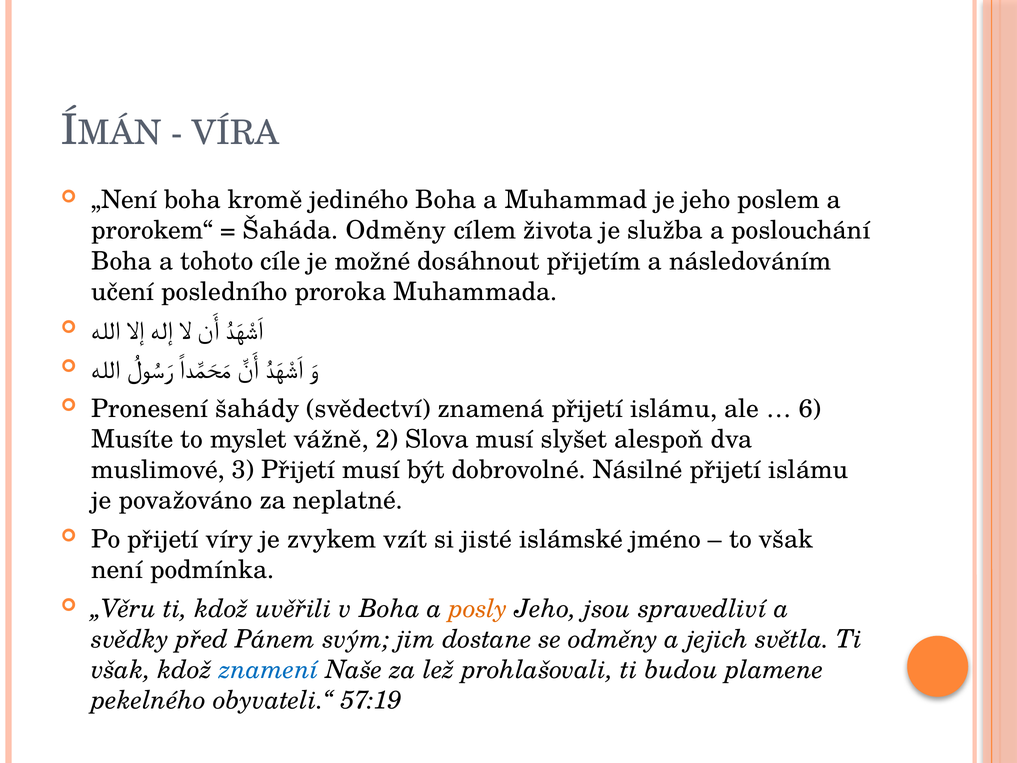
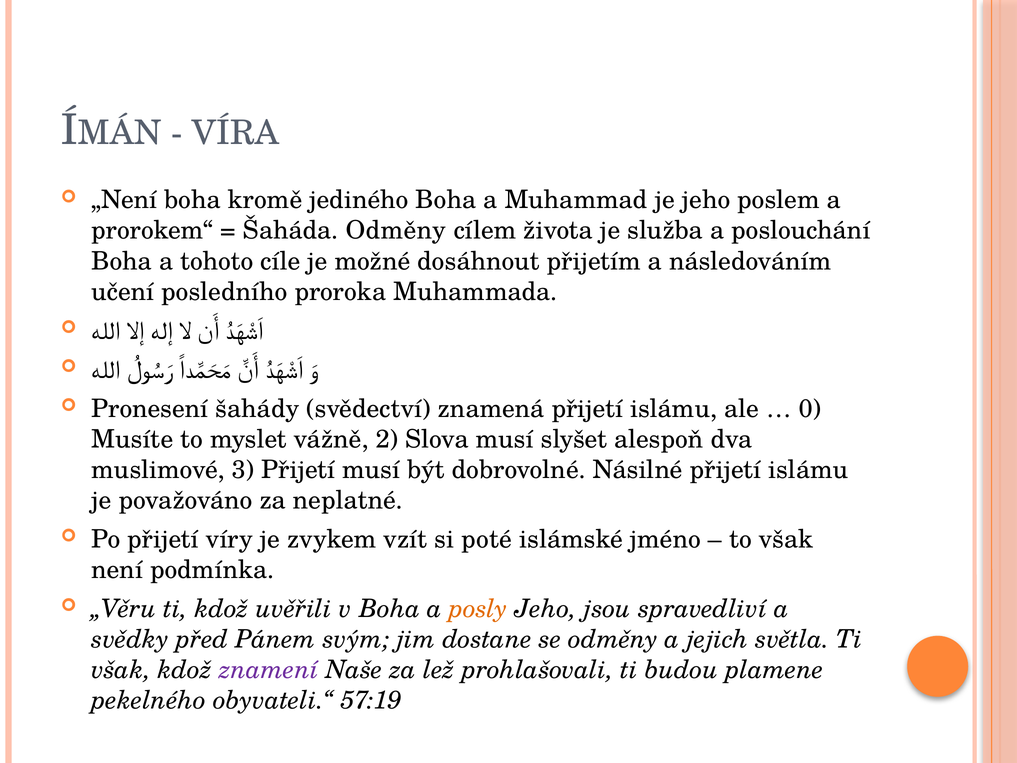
6: 6 -> 0 (810, 409)
jisté: jisté -> poté (487, 539)
znamení colour: blue -> purple (269, 670)
